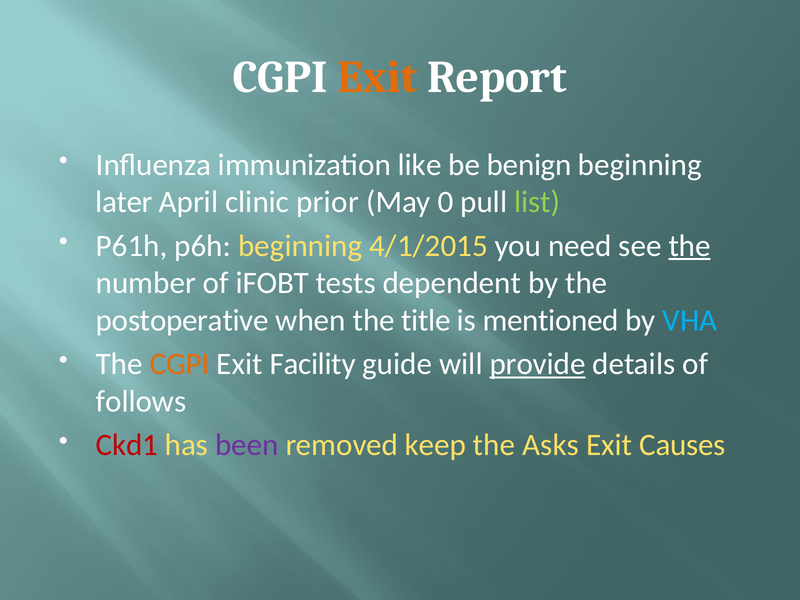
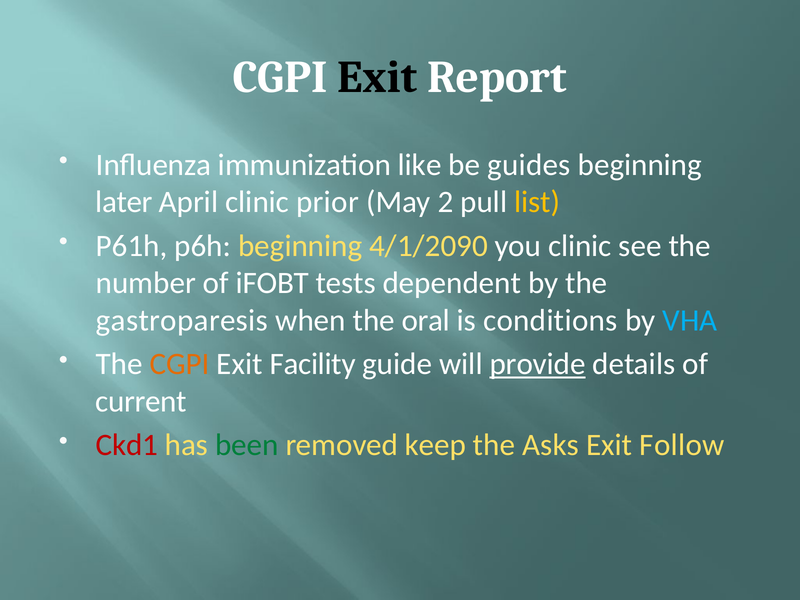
Exit colour: orange -> black (377, 77)
benign: benign -> guides (529, 165)
0: 0 -> 2 (445, 202)
list colour: light green -> yellow (537, 202)
4/1/2015: 4/1/2015 -> 4/1/2090 (429, 246)
you need: need -> clinic (580, 246)
the underline: present -> none (690, 246)
postoperative: postoperative -> gastroparesis (182, 321)
title: title -> oral (426, 321)
mentioned: mentioned -> conditions (550, 321)
follows: follows -> current (141, 401)
been colour: purple -> green (247, 445)
Causes: Causes -> Follow (682, 445)
